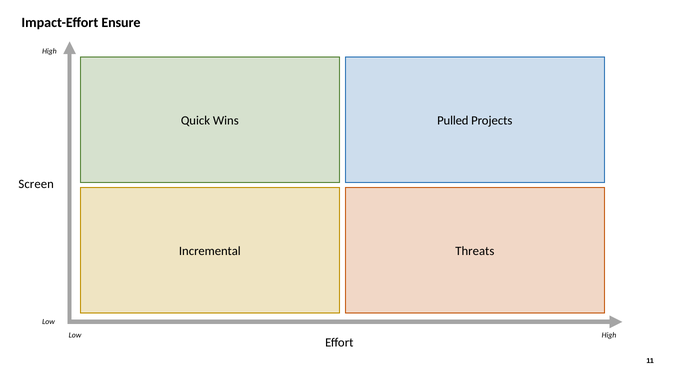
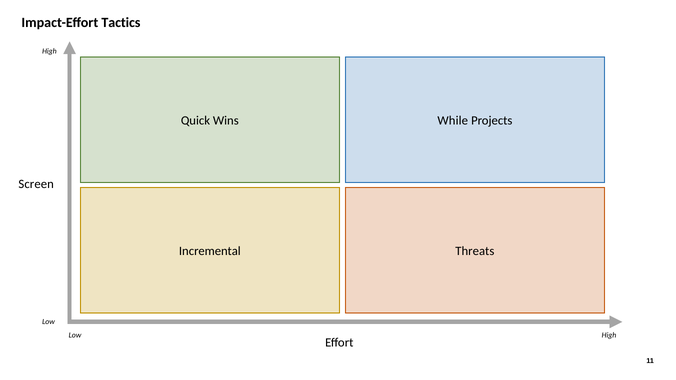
Ensure: Ensure -> Tactics (121, 22)
Pulled: Pulled -> While (453, 121)
